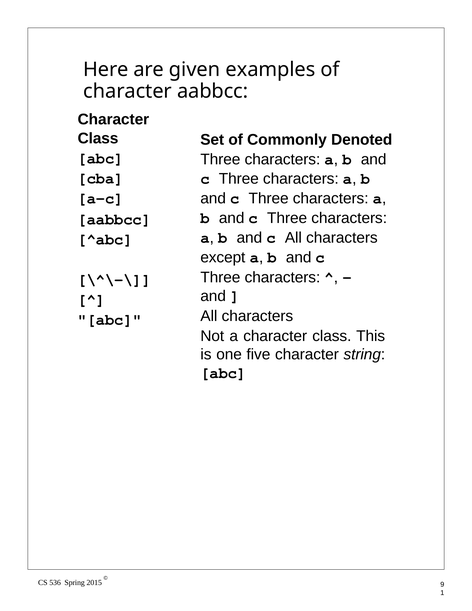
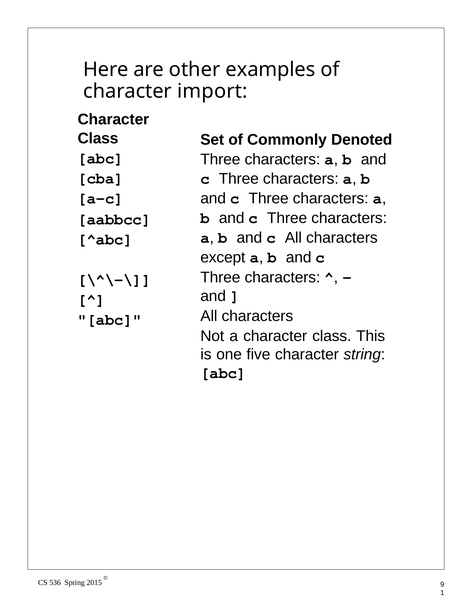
given: given -> other (195, 70)
character aabbcc: aabbcc -> import (212, 91)
